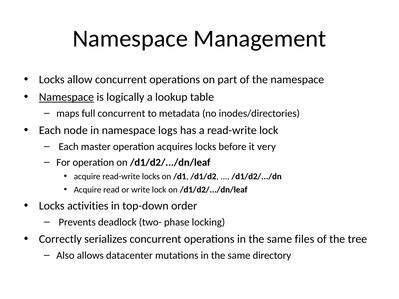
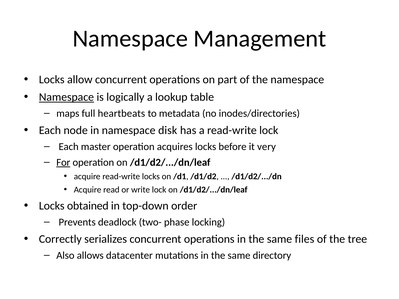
full concurrent: concurrent -> heartbeats (121, 113)
logs: logs -> disk (168, 130)
For underline: none -> present (63, 162)
activities: activities -> obtained (88, 206)
